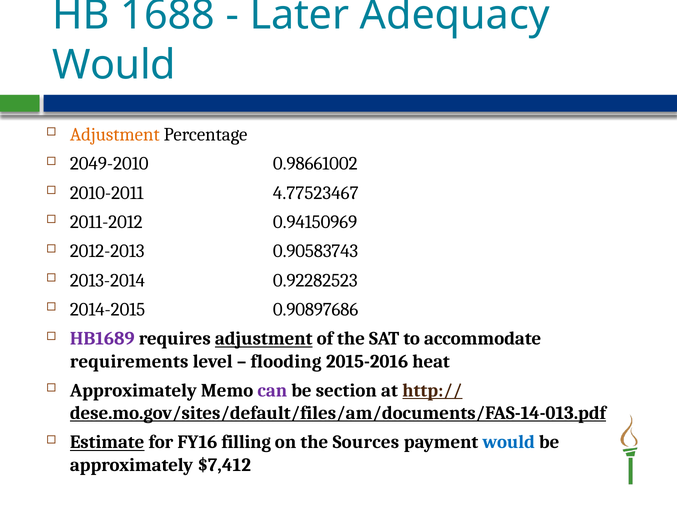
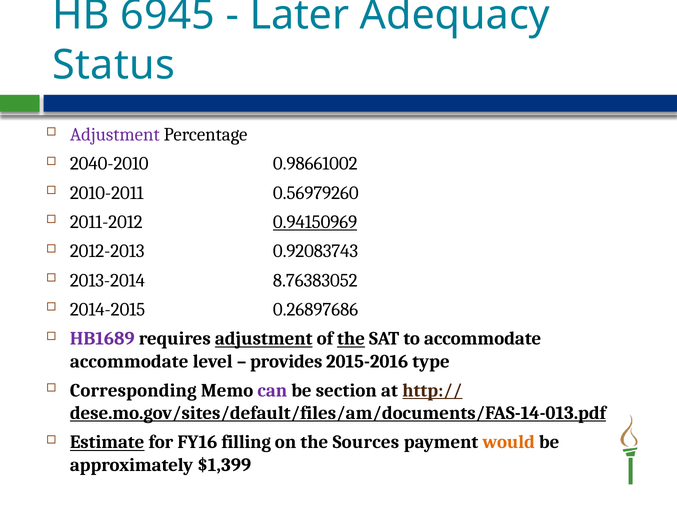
1688: 1688 -> 6945 (168, 15)
Would: Would -> Status (114, 65)
Adjustment colour: orange -> purple (115, 134)
2049-2010: 2049-2010 -> 2040-2010 (109, 164)
4.77523467: 4.77523467 -> 0.56979260 (316, 193)
0.94150969 underline: none -> present (315, 222)
0.90583743: 0.90583743 -> 0.92083743 (316, 251)
0.92282523: 0.92282523 -> 8.76383052 (315, 280)
0.90897686: 0.90897686 -> 0.26897686 (316, 309)
the underline: none -> present (351, 339)
requirements: requirements -> accommodate (129, 361)
flooding: flooding -> provides (286, 361)
heat: heat -> type (431, 361)
Approximately: Approximately -> Corresponding (133, 390)
would colour: blue -> orange (509, 442)
$7,412: $7,412 -> $1,399 (224, 465)
